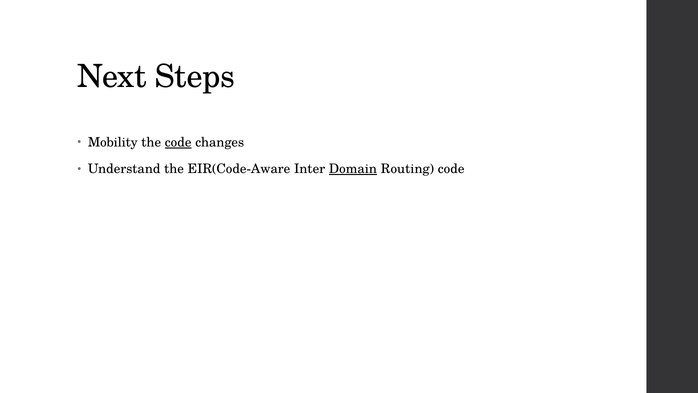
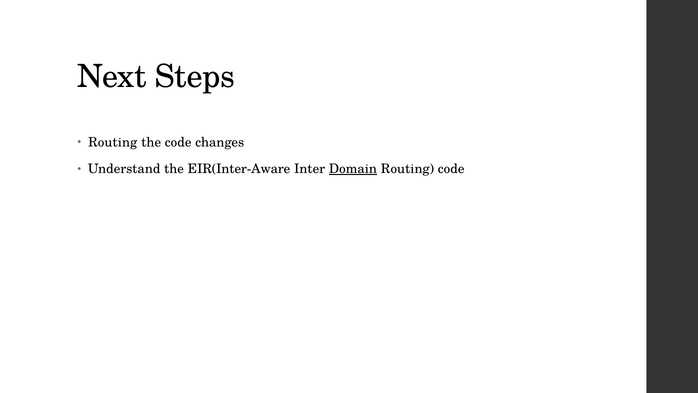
Mobility: Mobility -> Routing (113, 142)
code underline: present -> none (178, 142)
EIR(Code-Aware: EIR(Code-Aware -> EIR(Inter-Aware (239, 169)
